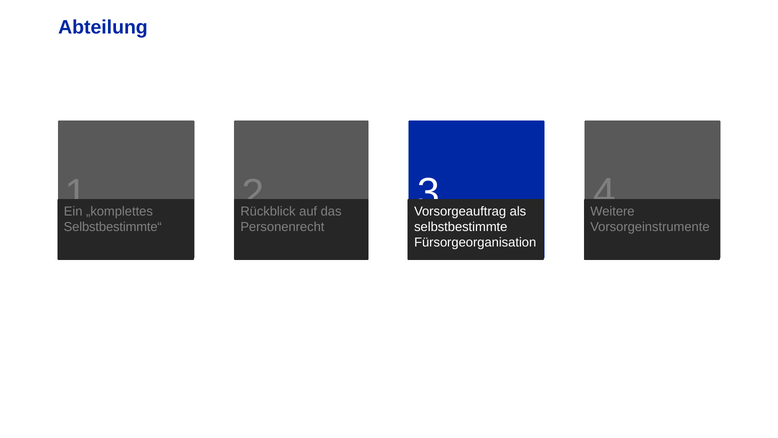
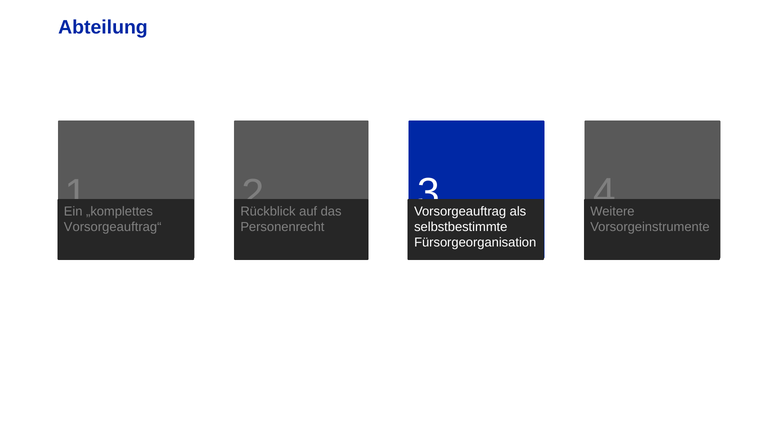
Selbstbestimmte“: Selbstbestimmte“ -> Vorsorgeauftrag“ (113, 227)
